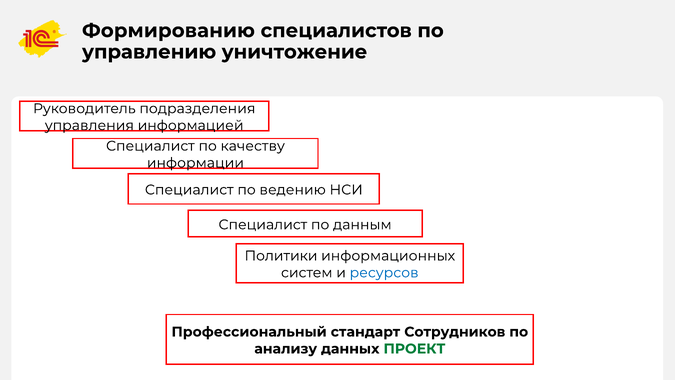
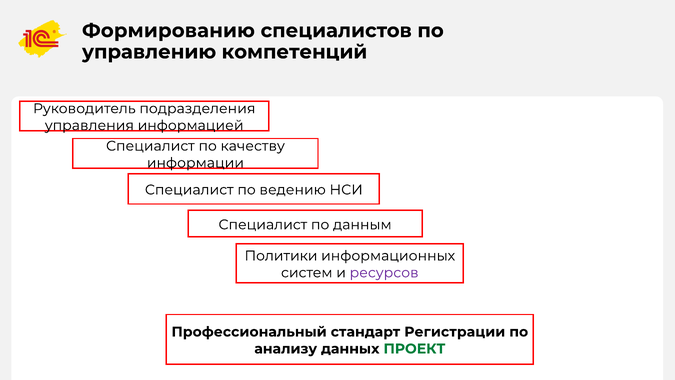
уничтожение: уничтожение -> компетенций (294, 52)
ресурсов colour: blue -> purple (384, 272)
Сотрудников: Сотрудников -> Регистрации (455, 332)
